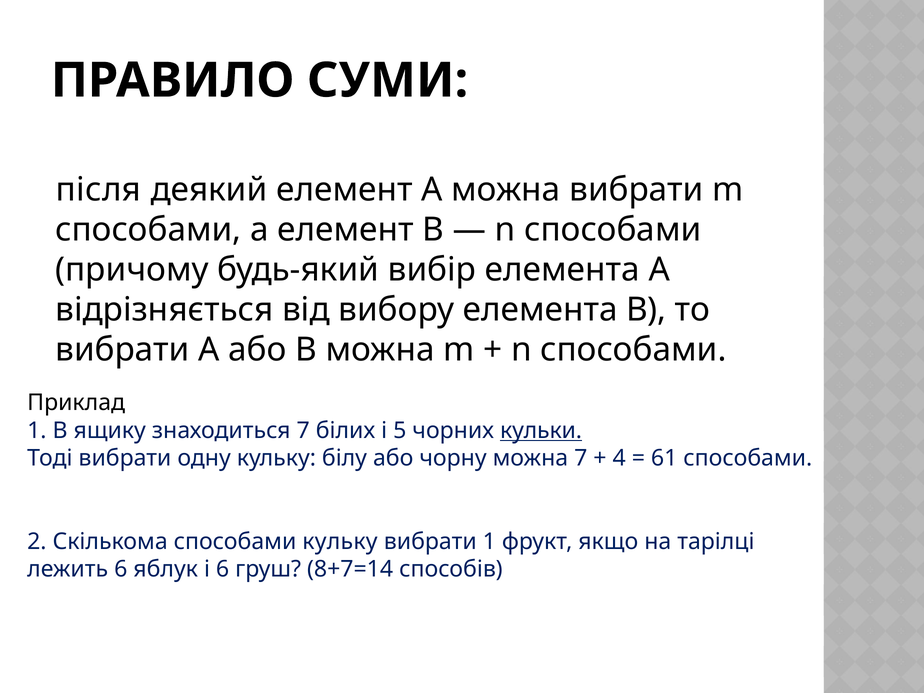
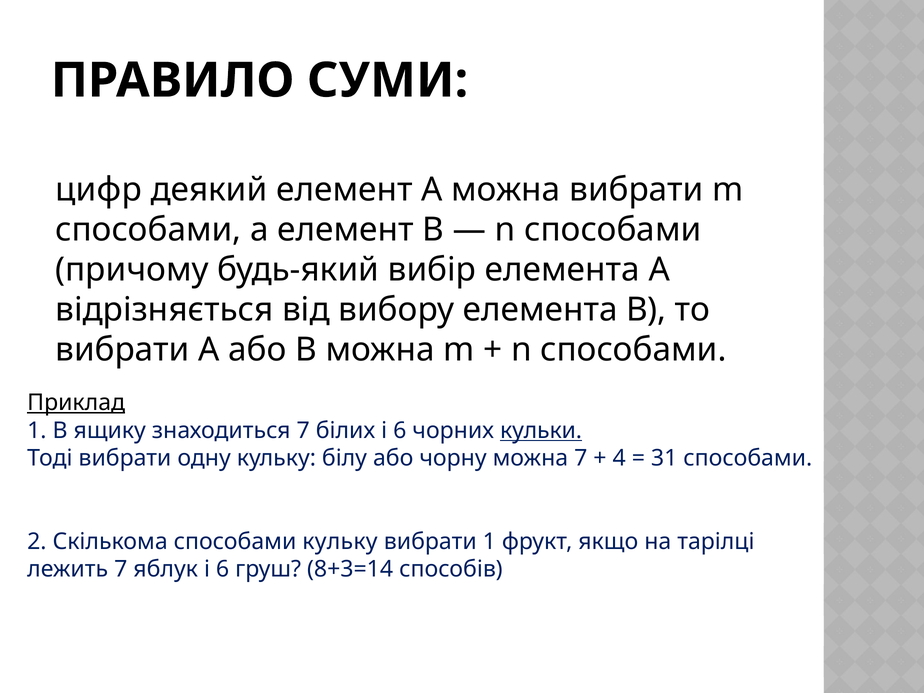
після: після -> цифр (99, 190)
Приклад underline: none -> present (76, 403)
білих і 5: 5 -> 6 (400, 431)
61: 61 -> 31 (664, 458)
лежить 6: 6 -> 7 (121, 569)
8+7=14: 8+7=14 -> 8+3=14 (350, 569)
